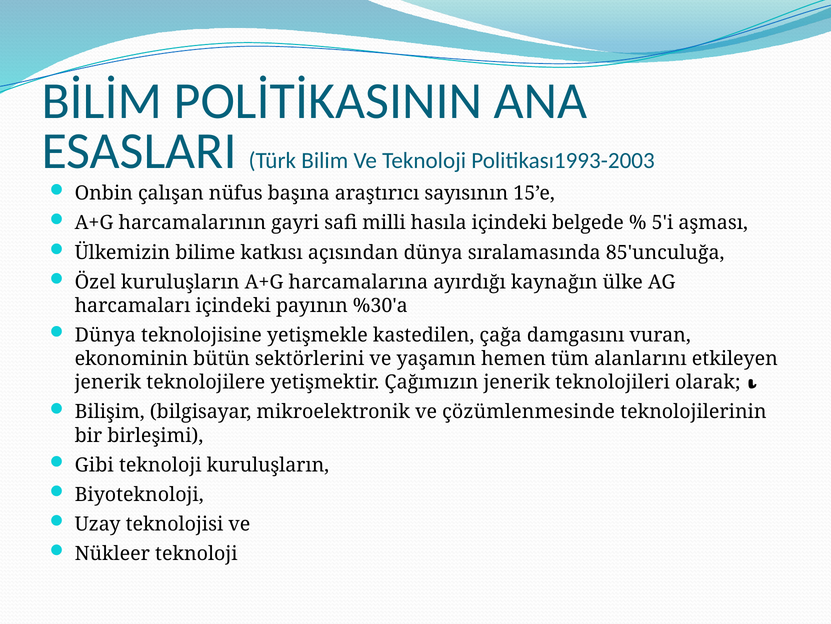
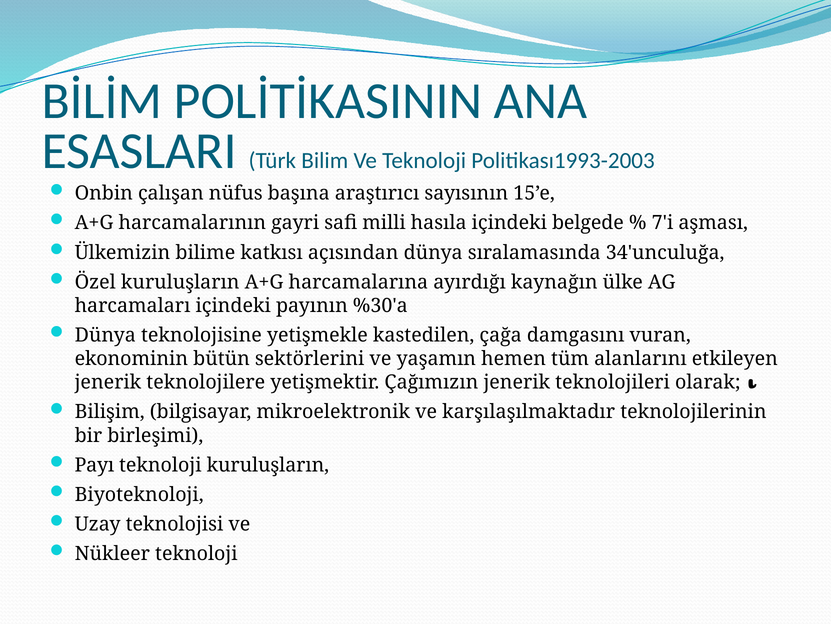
5'i: 5'i -> 7'i (662, 223)
85'unculuğa: 85'unculuğa -> 34'unculuğa (665, 252)
çözümlenmesinde: çözümlenmesinde -> karşılaşılmaktadır (529, 412)
Gibi: Gibi -> Payı (94, 465)
